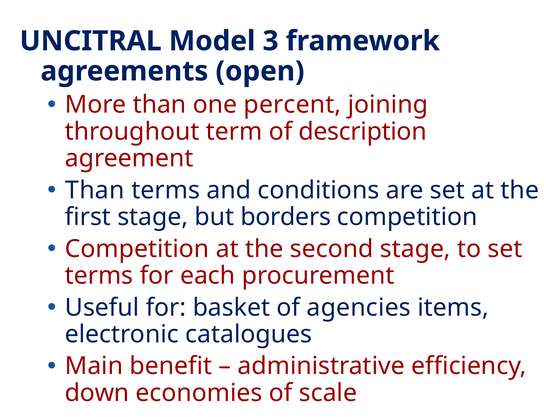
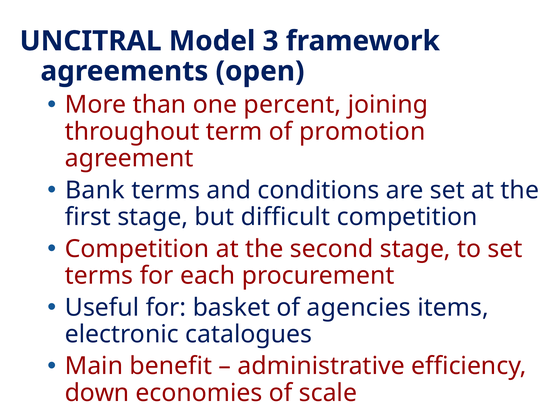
description: description -> promotion (362, 132)
Than: Than -> Bank (95, 190)
borders: borders -> difficult (285, 217)
